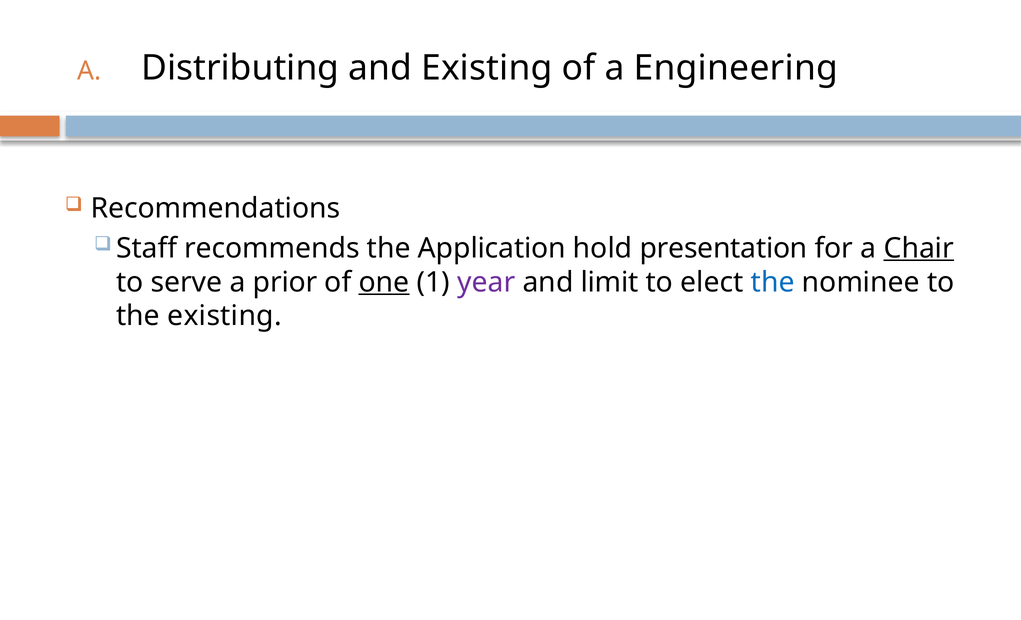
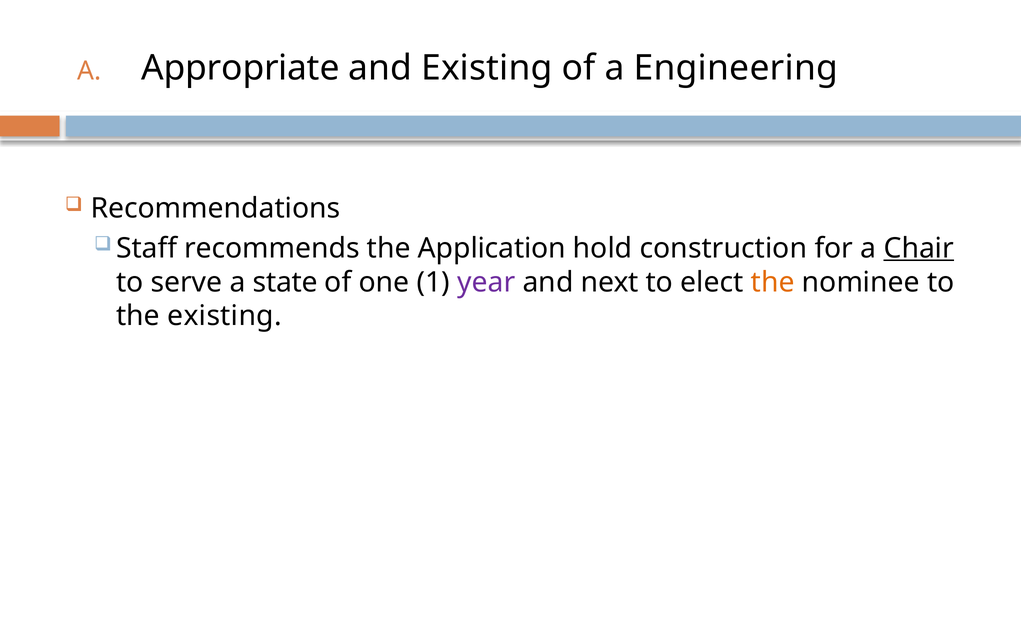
Distributing: Distributing -> Appropriate (240, 68)
presentation: presentation -> construction (723, 248)
prior: prior -> state (285, 282)
one underline: present -> none (384, 282)
limit: limit -> next (610, 282)
the colour: blue -> orange (773, 282)
